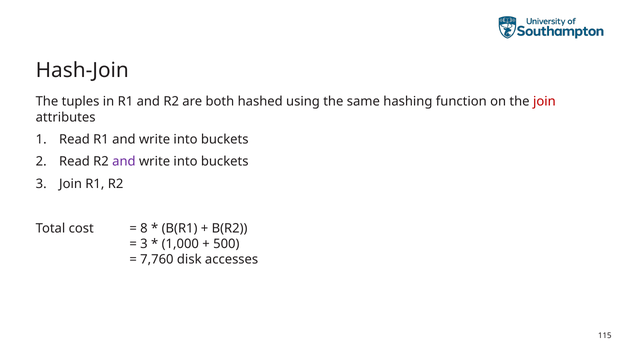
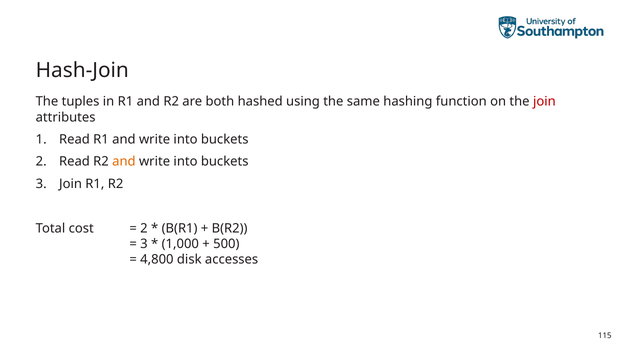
and colour: purple -> orange (124, 161)
8: 8 -> 2 (144, 228)
7,760: 7,760 -> 4,800 (157, 259)
